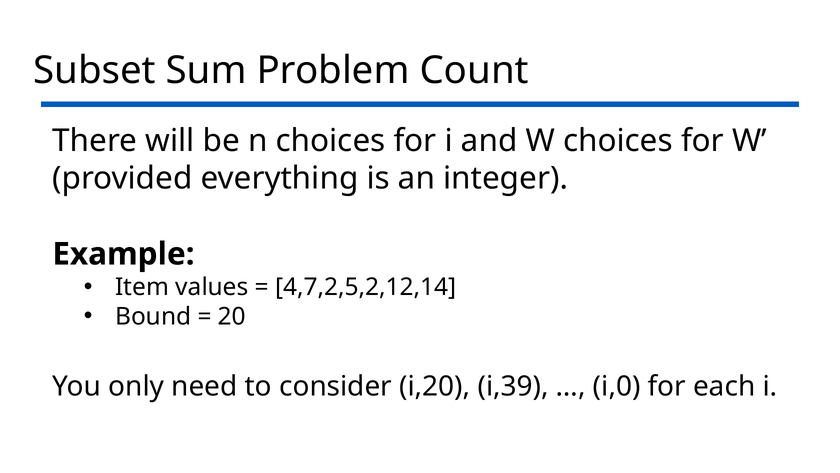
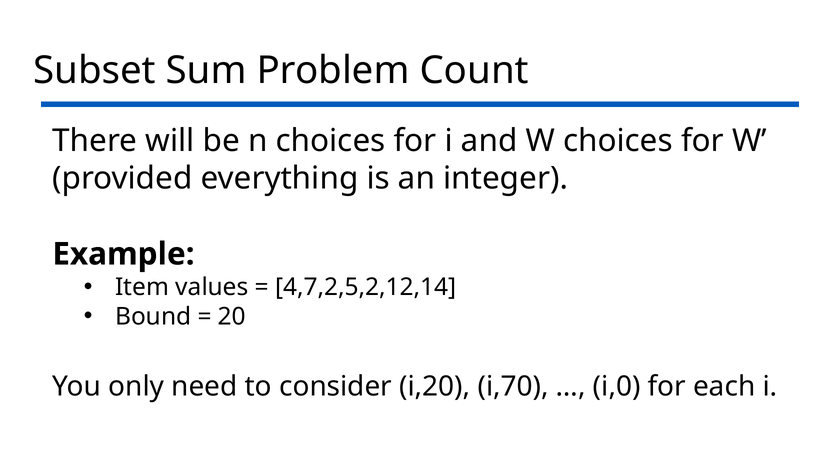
i,39: i,39 -> i,70 (513, 386)
